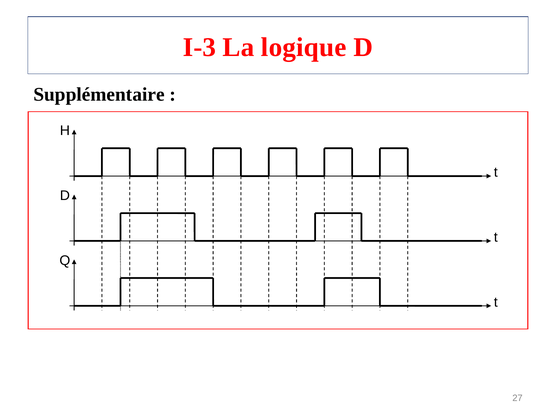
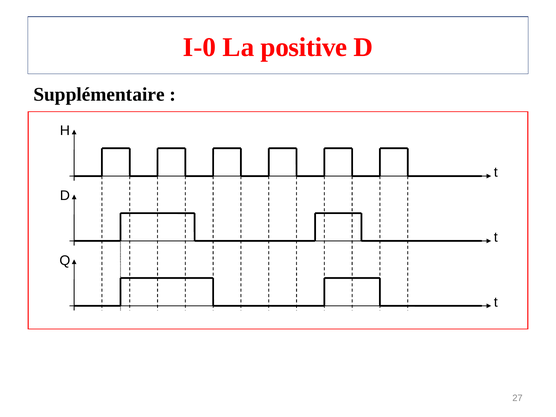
I-3: I-3 -> I-0 (199, 47)
logique: logique -> positive (304, 47)
